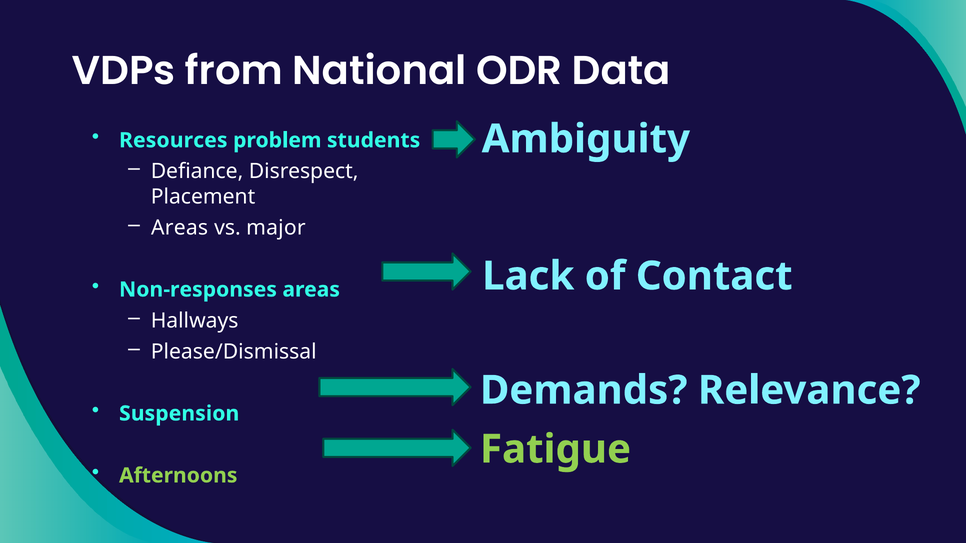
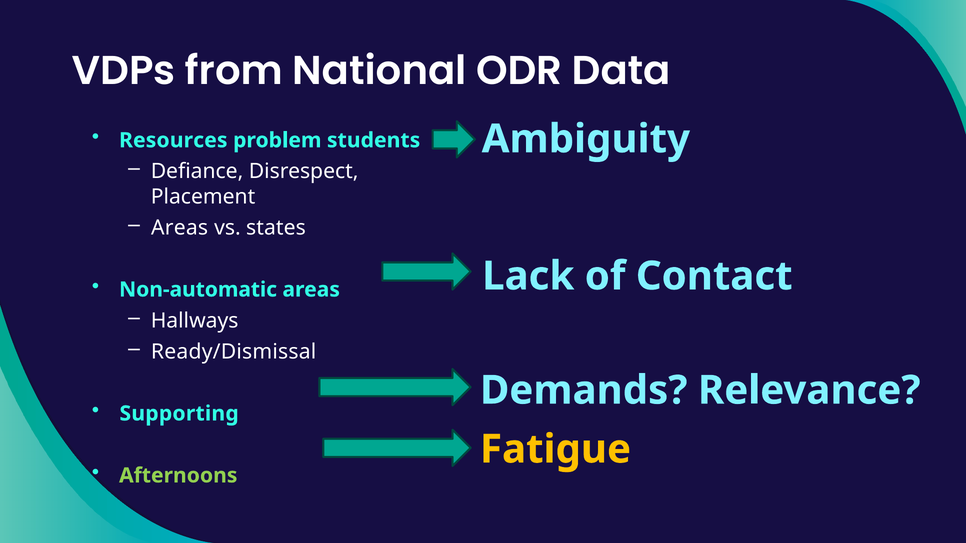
major: major -> states (276, 228)
Non-responses: Non-responses -> Non-automatic (198, 290)
Please/Dismissal: Please/Dismissal -> Ready/Dismissal (234, 352)
Suspension: Suspension -> Supporting (179, 414)
Fatigue colour: light green -> yellow (556, 450)
